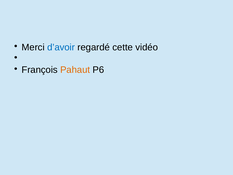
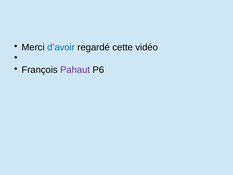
Pahaut colour: orange -> purple (75, 70)
